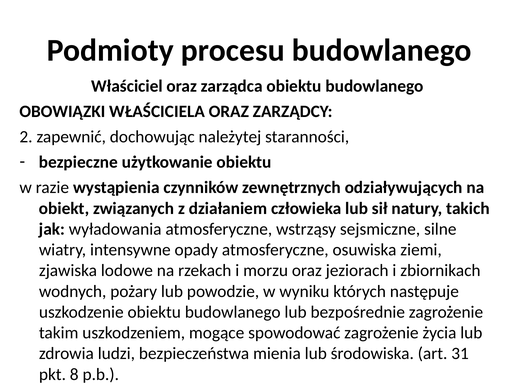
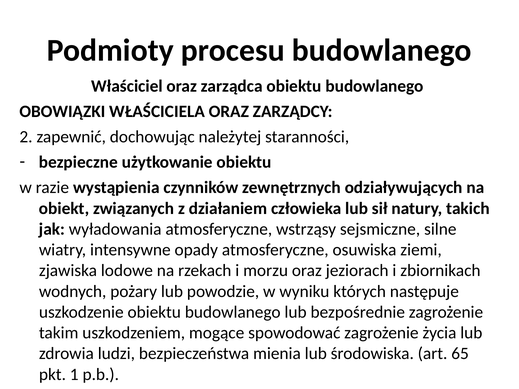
31: 31 -> 65 (460, 354)
8: 8 -> 1 (74, 375)
